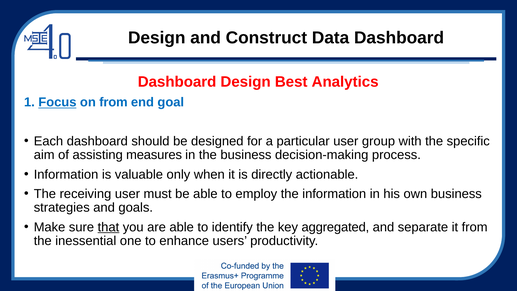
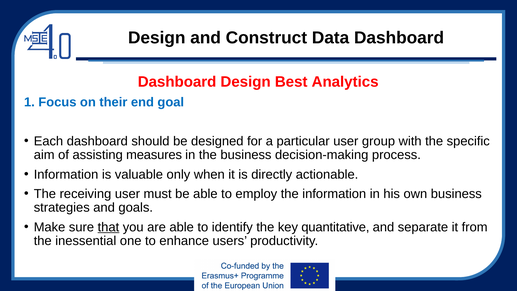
Focus underline: present -> none (57, 102)
on from: from -> their (113, 102)
aggregated: aggregated -> quantitative (335, 227)
